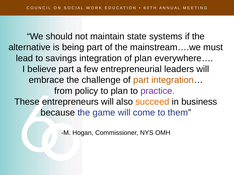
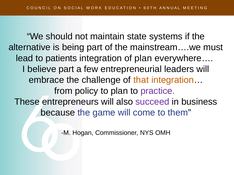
savings: savings -> patients (61, 58)
of part: part -> that (141, 80)
succeed colour: orange -> purple (152, 102)
